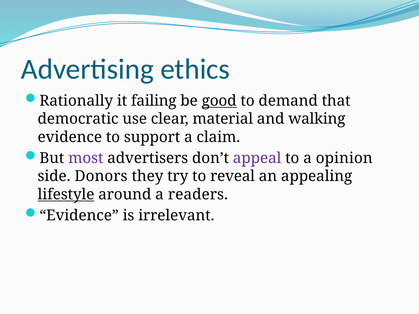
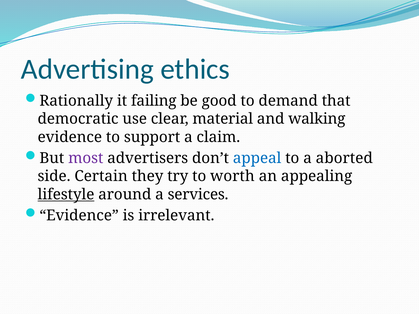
good underline: present -> none (219, 101)
appeal colour: purple -> blue (257, 158)
opinion: opinion -> aborted (344, 158)
Donors: Donors -> Certain (101, 176)
reveal: reveal -> worth (232, 176)
readers: readers -> services (198, 195)
